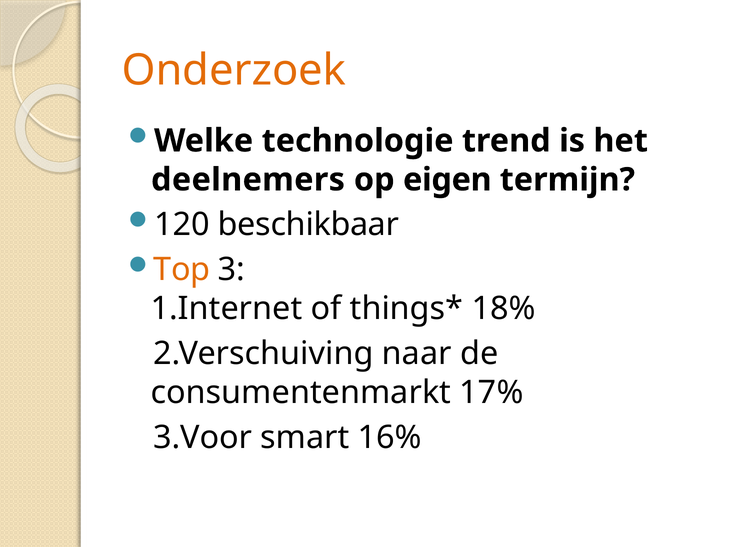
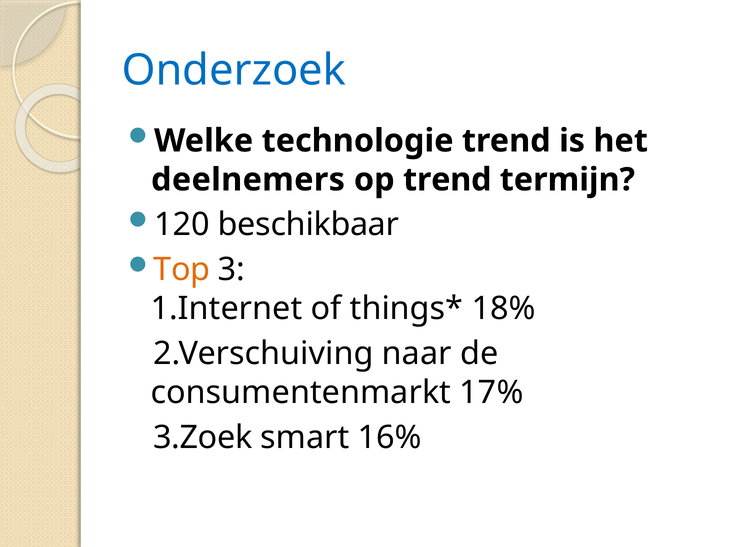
Onderzoek colour: orange -> blue (234, 70)
op eigen: eigen -> trend (447, 180)
3.Voor: 3.Voor -> 3.Zoek (203, 437)
